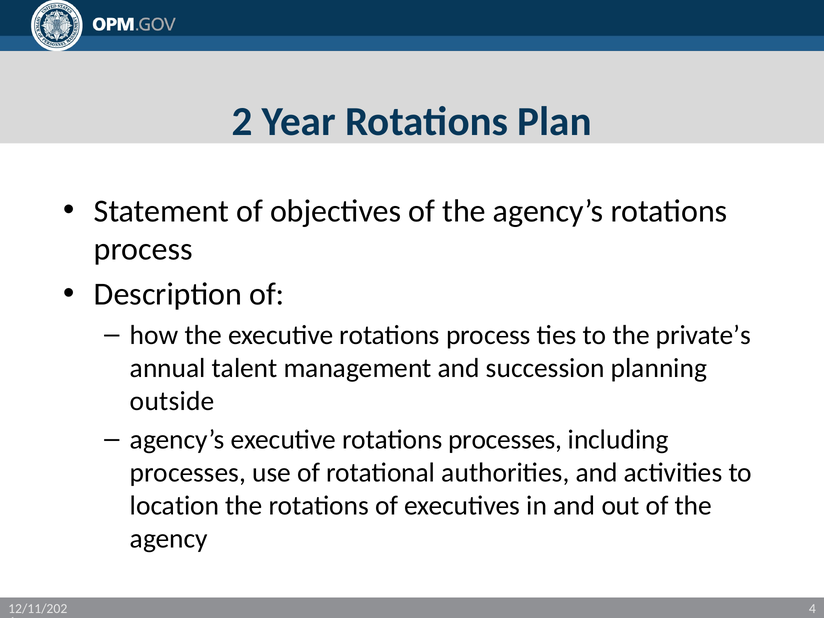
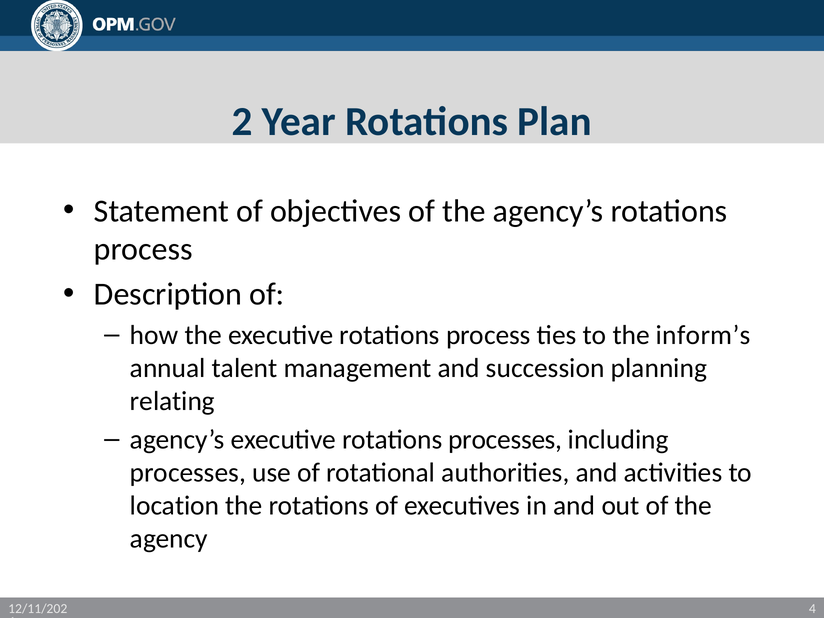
private’s: private’s -> inform’s (703, 335)
outside: outside -> relating (172, 401)
